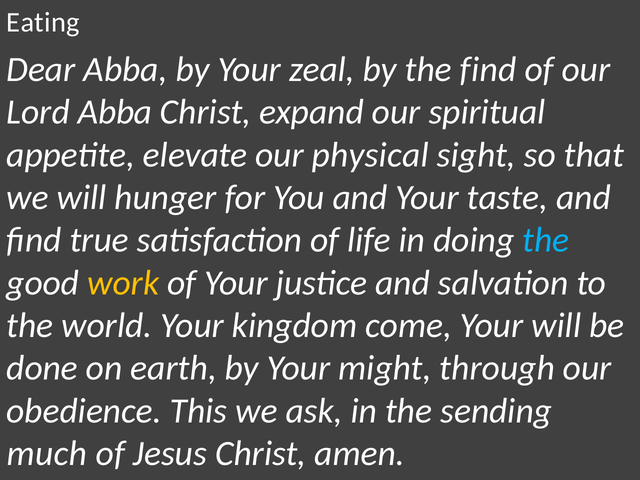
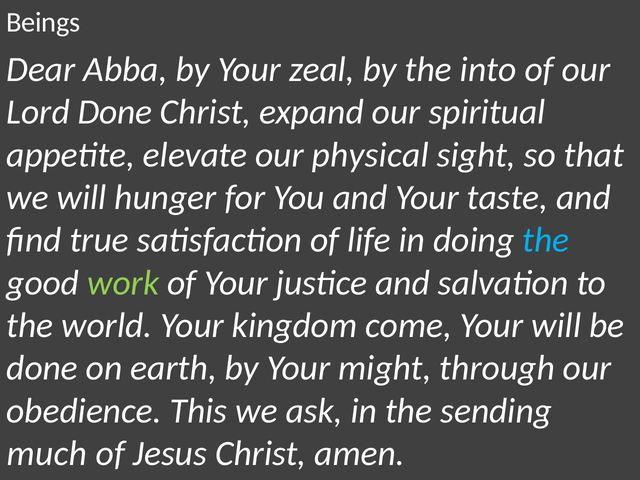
Eating: Eating -> Beings (43, 22)
the find: find -> into (488, 70)
Lord Abba: Abba -> Done (115, 112)
work colour: yellow -> light green (123, 283)
